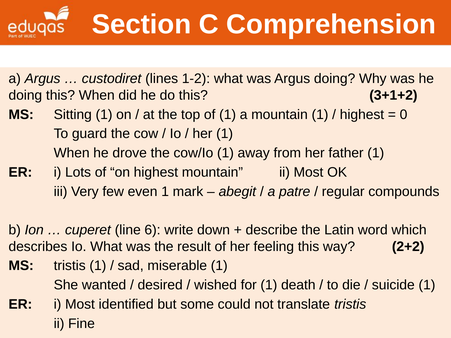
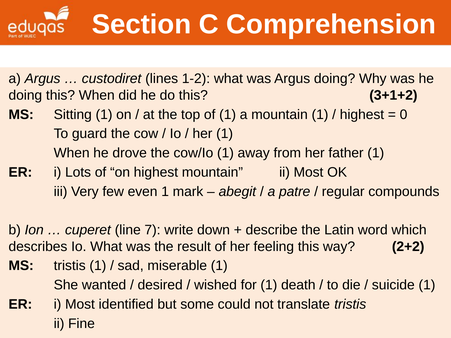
6: 6 -> 7 (153, 230)
